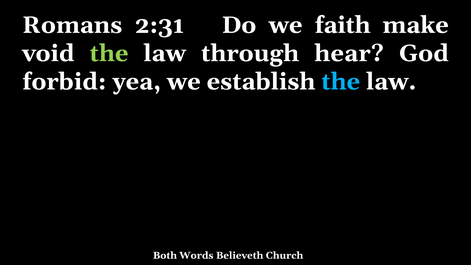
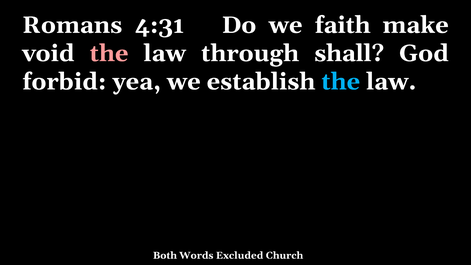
2:31: 2:31 -> 4:31 (160, 25)
the colour: light green -> pink (109, 53)
hear: hear -> shall (349, 53)
Believeth: Believeth -> Excluded (240, 255)
